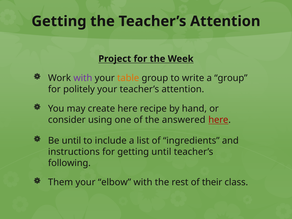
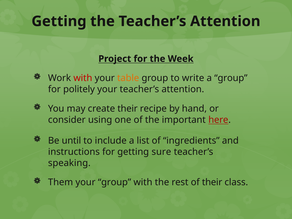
with colour: purple -> red (83, 78)
create here: here -> their (128, 109)
answered: answered -> important (184, 120)
getting until: until -> sure (161, 152)
following: following -> speaking (69, 163)
your elbow: elbow -> group (115, 182)
